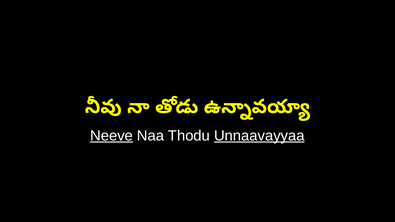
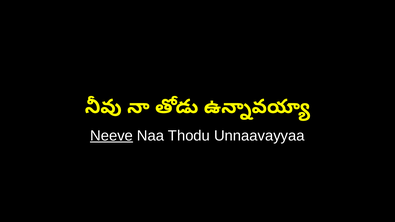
Unnaavayyaa underline: present -> none (259, 136)
